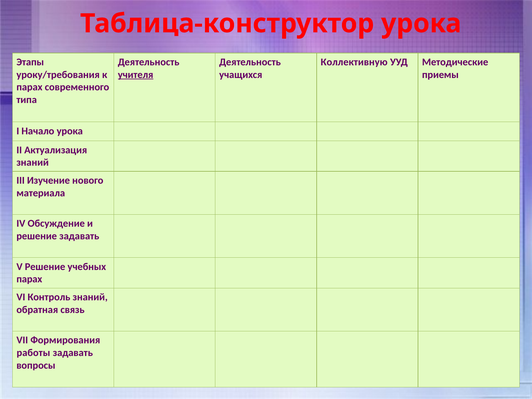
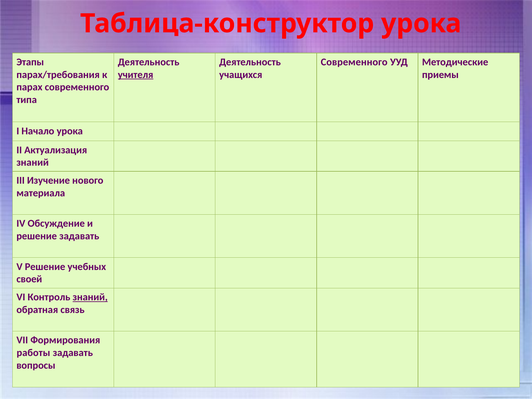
Коллективную: Коллективную -> Современного (354, 62)
уроку/требования: уроку/требования -> парах/требования (58, 75)
парах: парах -> своей (29, 279)
знаний underline: none -> present (90, 297)
